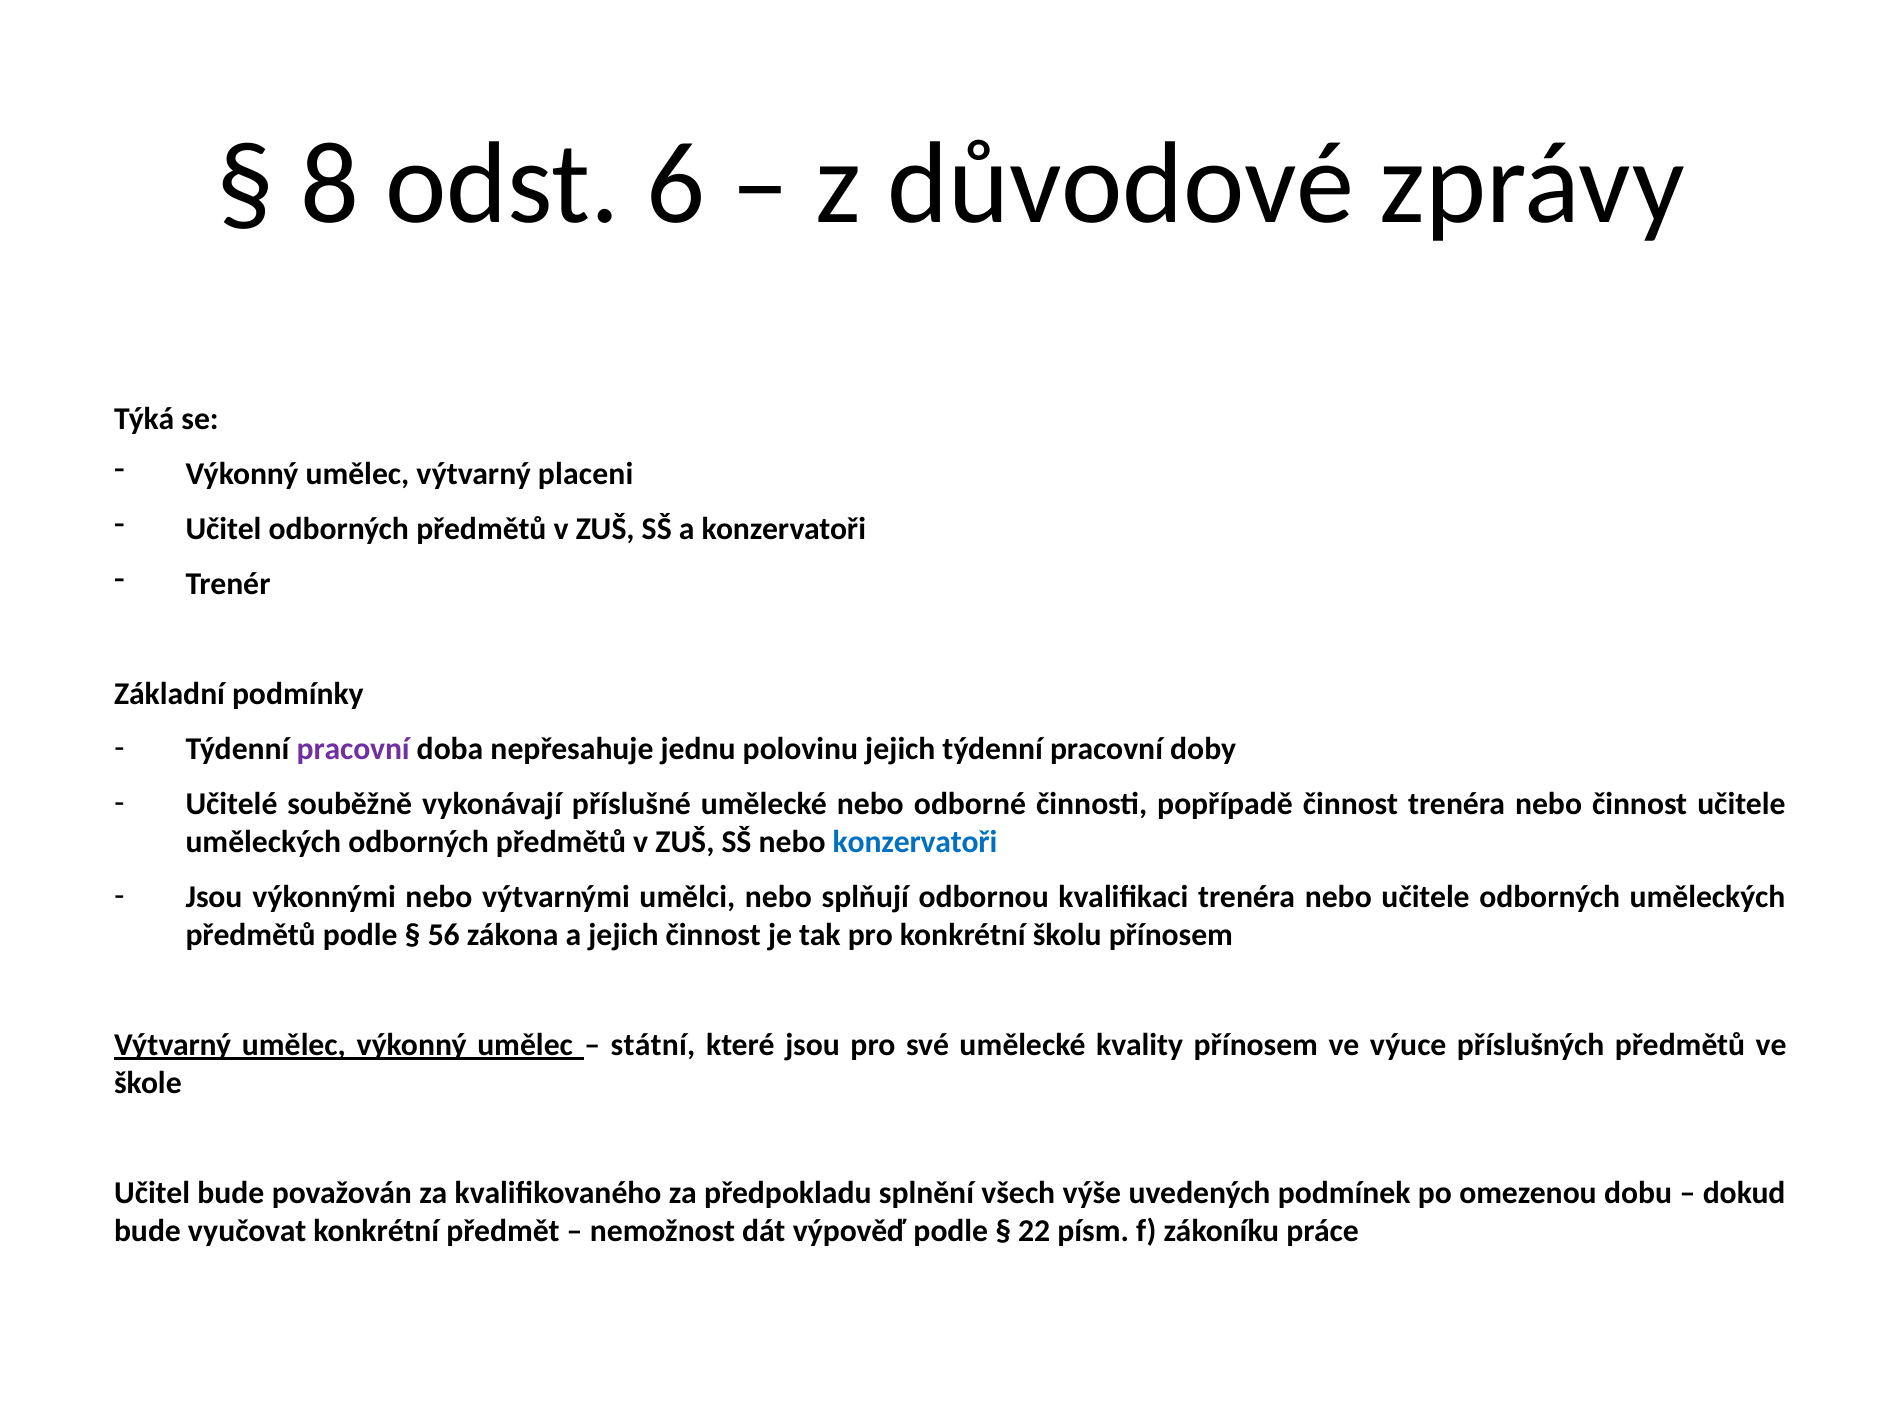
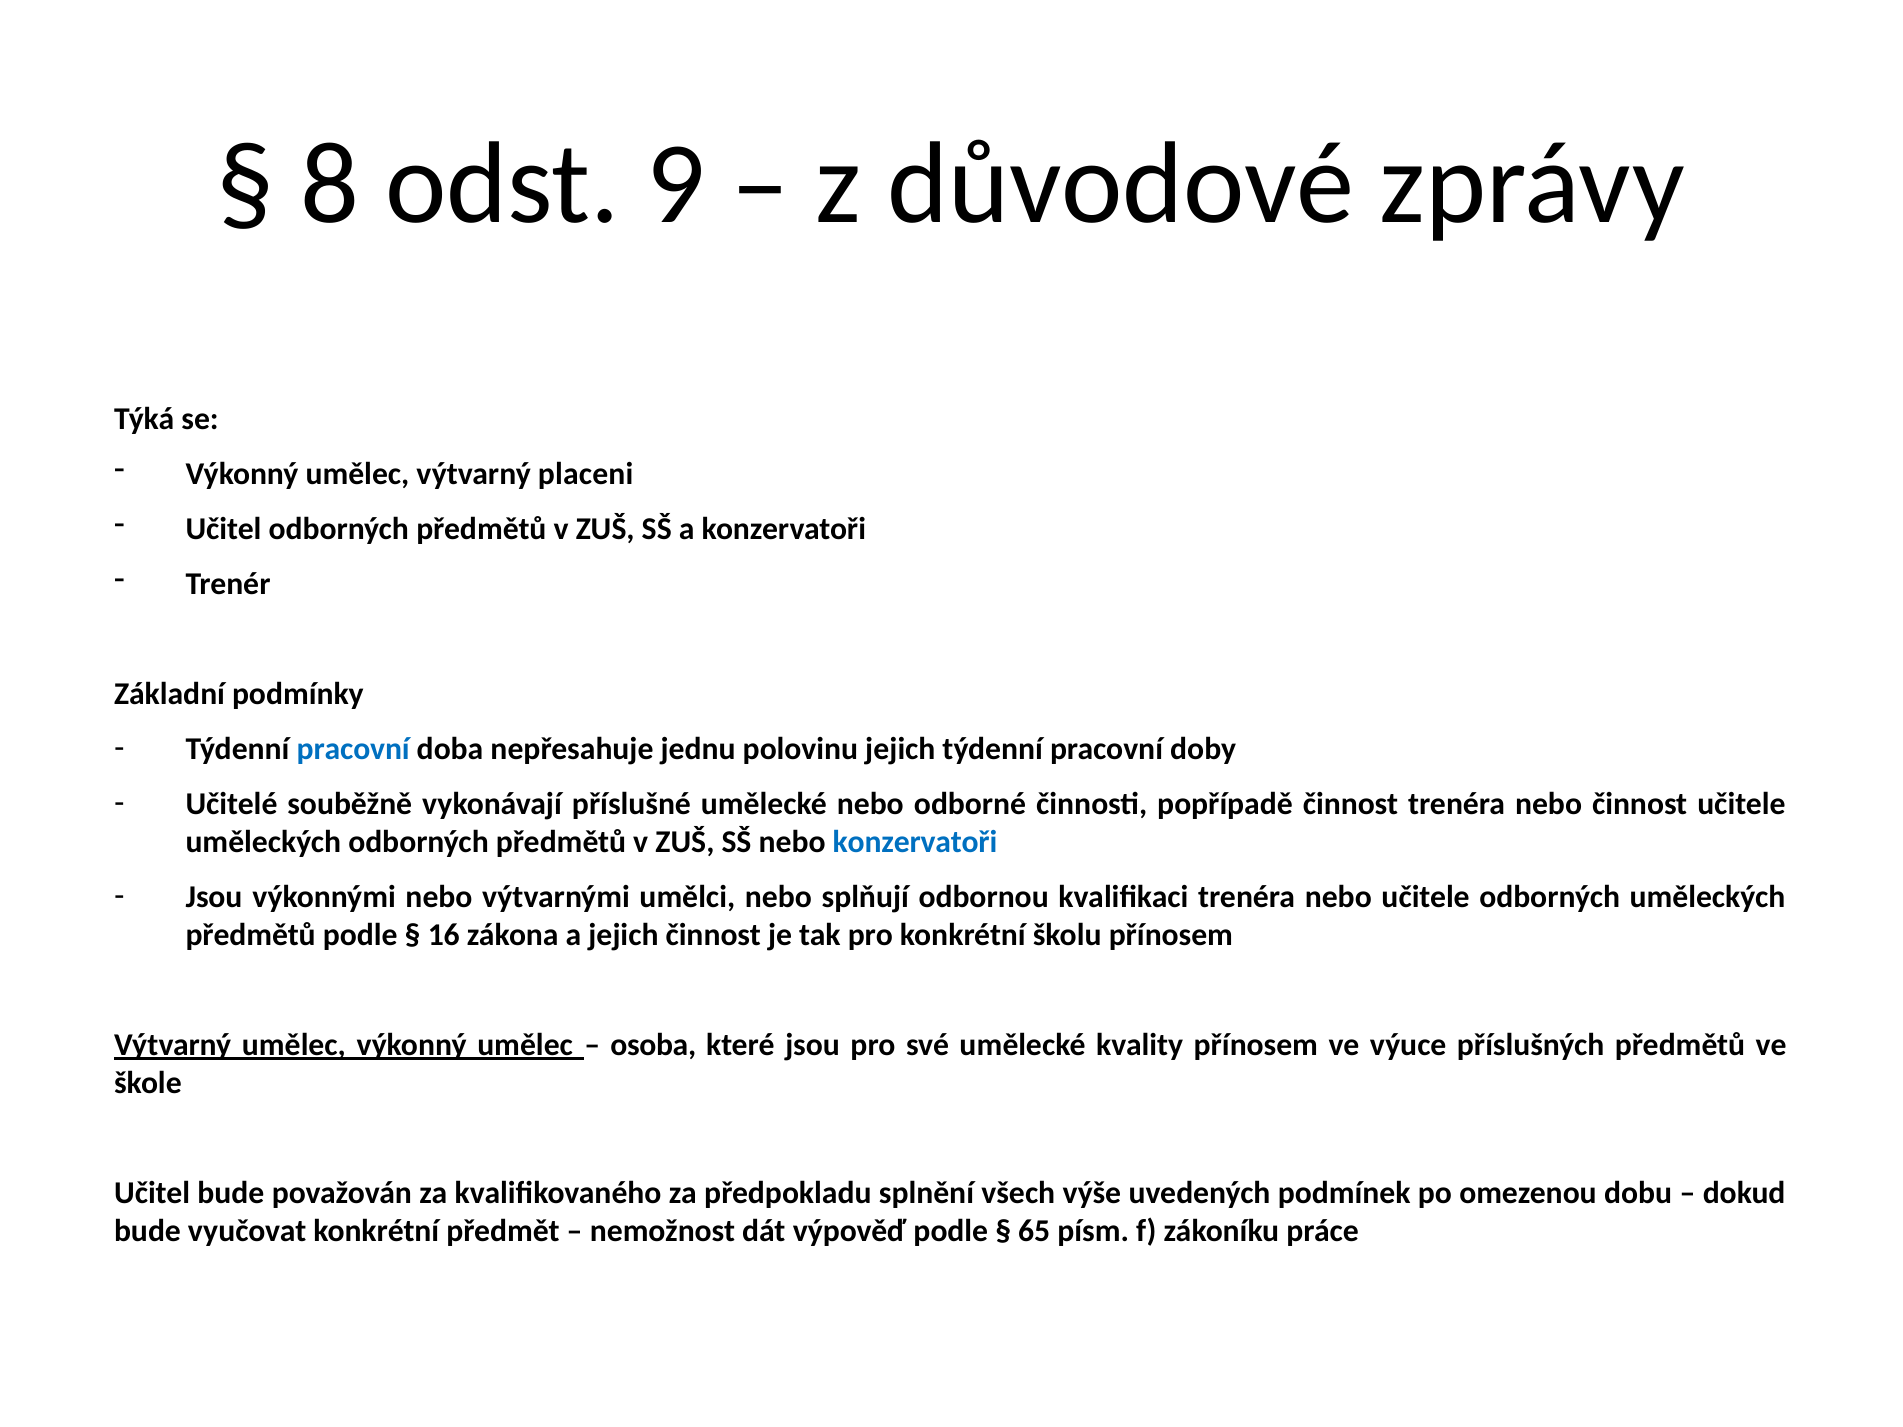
6: 6 -> 9 (676, 184)
pracovní colour: purple -> blue (353, 749)
56: 56 -> 16 (444, 935)
státní: státní -> osoba (653, 1045)
22: 22 -> 65 (1034, 1231)
